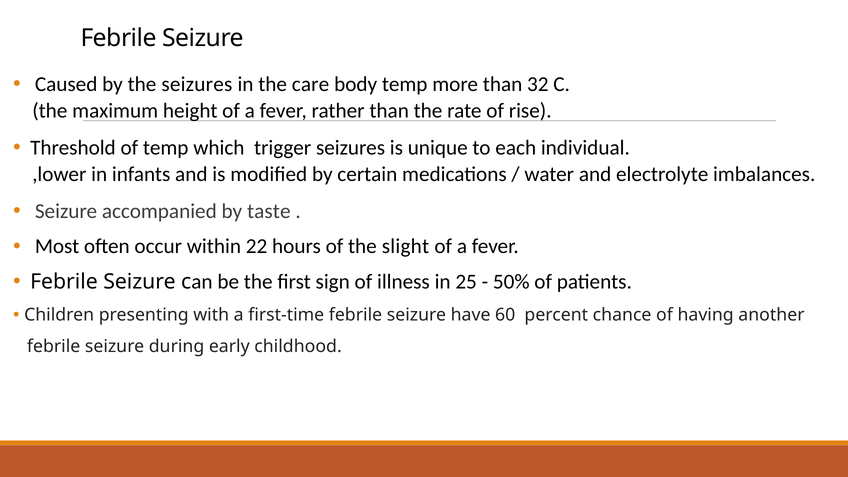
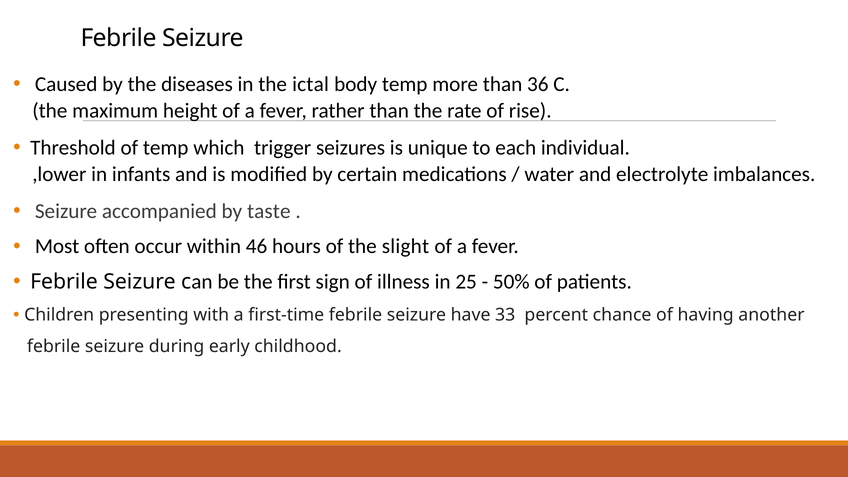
the seizures: seizures -> diseases (197, 84)
care: care -> ictal (311, 84)
32: 32 -> 36 (538, 84)
22: 22 -> 46 (257, 246)
60: 60 -> 33 (505, 315)
